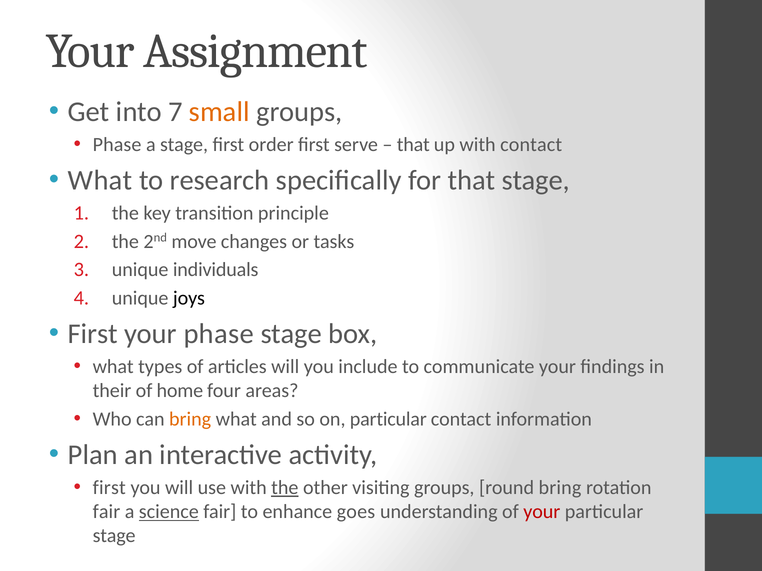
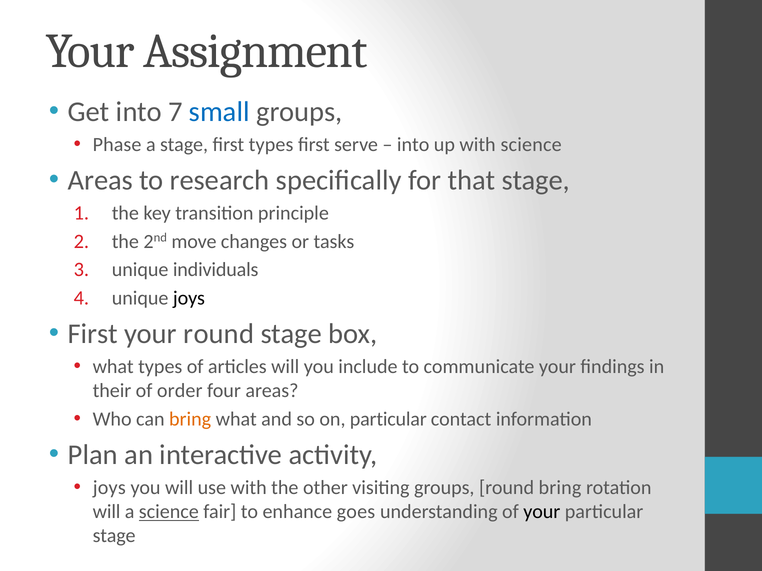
small colour: orange -> blue (219, 112)
first order: order -> types (271, 145)
that: that -> into (413, 145)
with contact: contact -> science (531, 145)
What: What -> Areas (100, 180)
your phase: phase -> round (219, 334)
home: home -> order (180, 391)
first: first -> joys (109, 488)
the underline: present -> none (285, 488)
fair: fair -> will (107, 512)
your colour: red -> black (542, 512)
